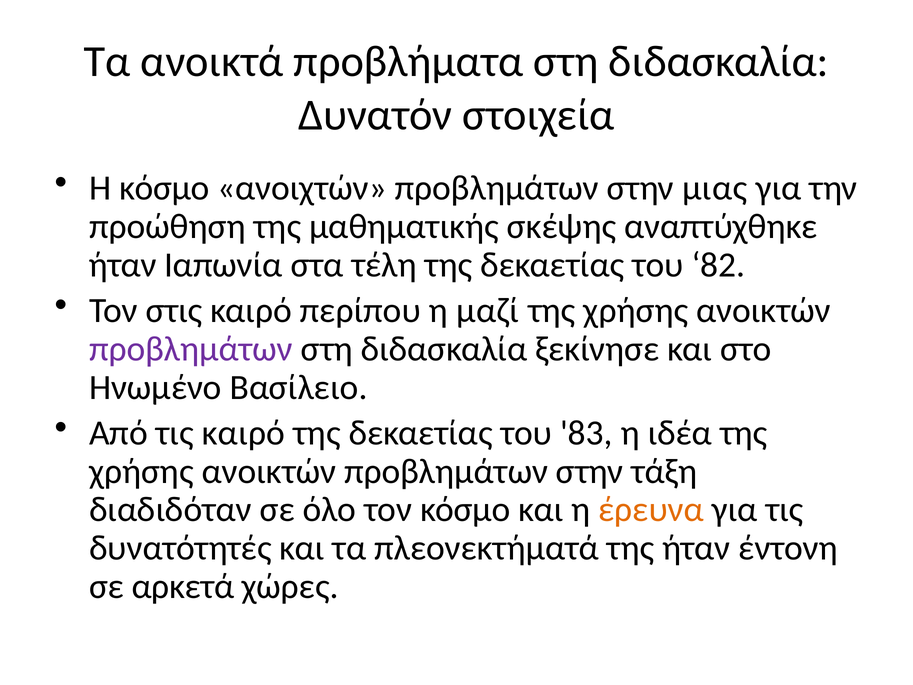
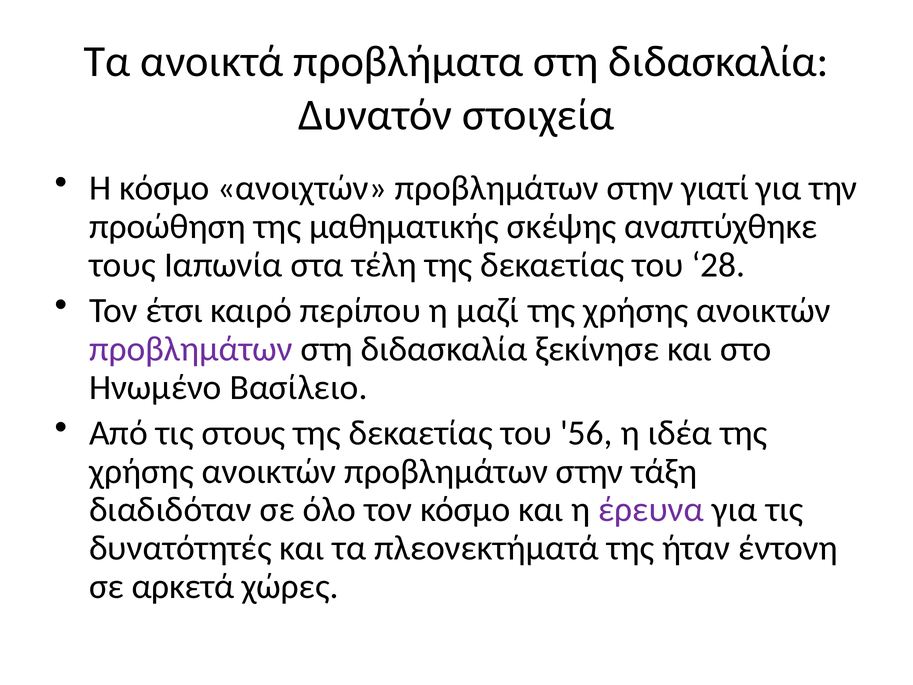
μιας: μιας -> γιατί (715, 188)
ήταν: ήταν -> τους (122, 265)
82: 82 -> 28 (718, 265)
στις: στις -> έτσι (174, 310)
τις καιρό: καιρό -> στους (244, 433)
83: 83 -> 56 (586, 433)
έρευνα colour: orange -> purple (651, 510)
